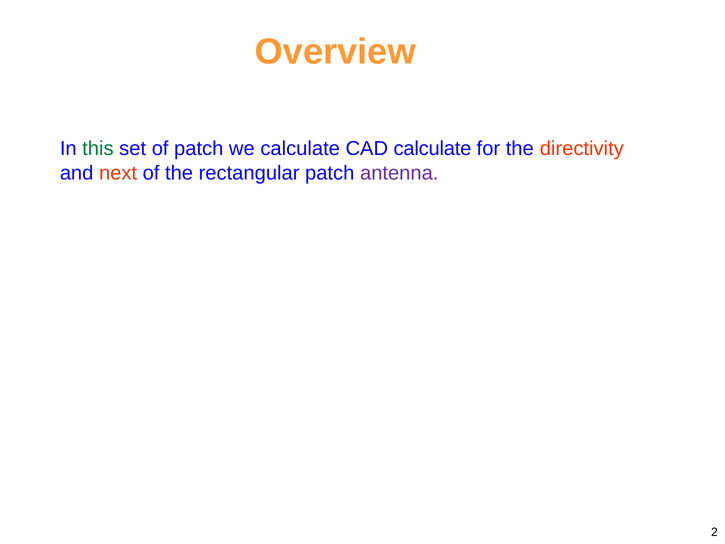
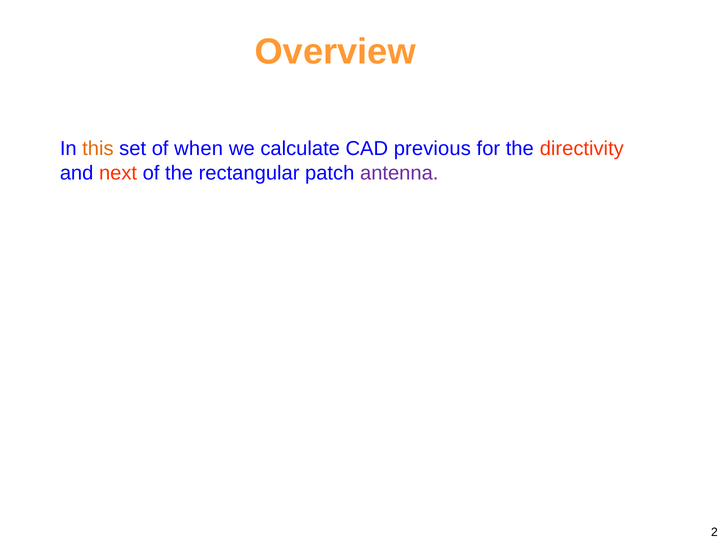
this colour: green -> orange (98, 149)
of patch: patch -> when (199, 149)
CAD calculate: calculate -> previous (432, 149)
